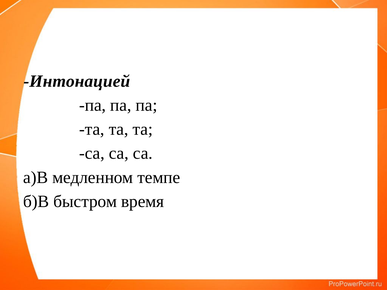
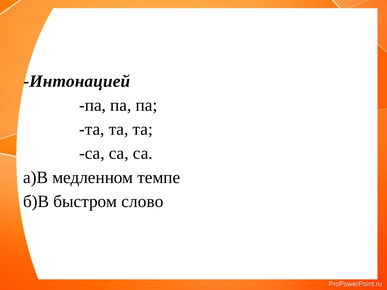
время: время -> слово (142, 202)
